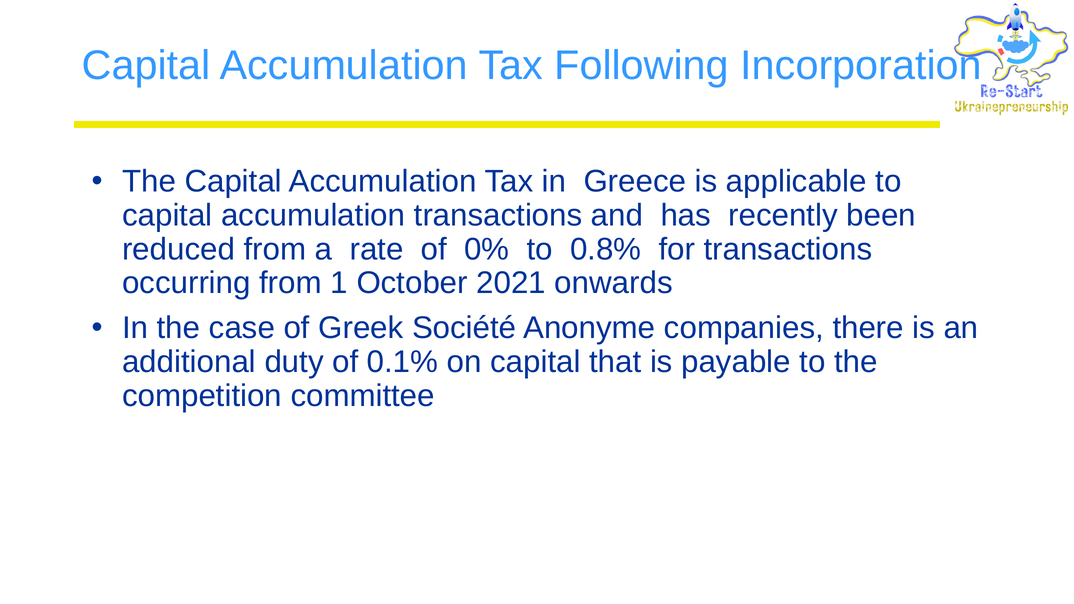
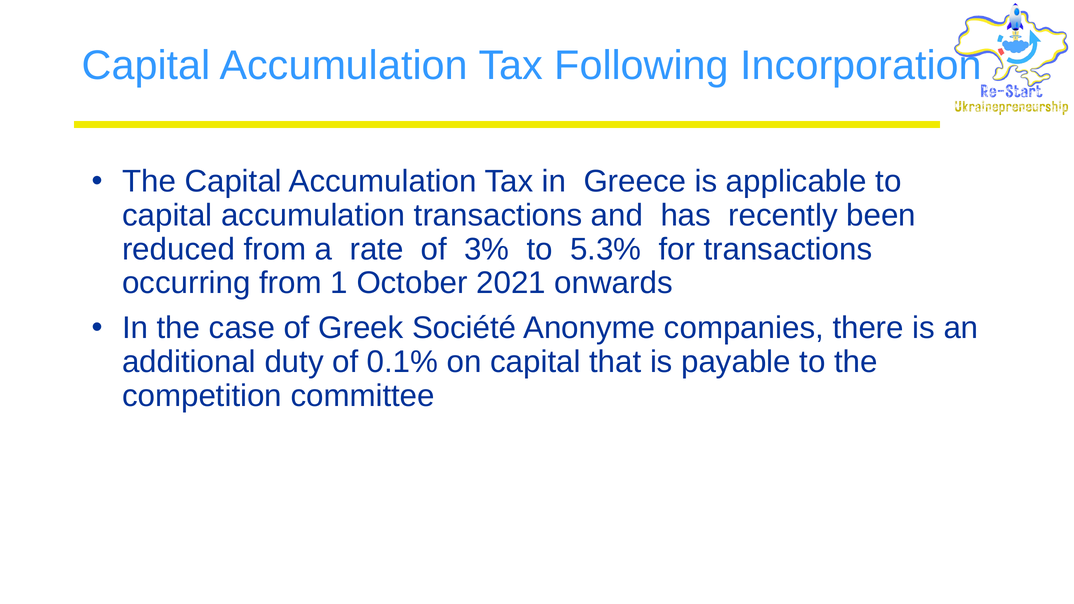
0%: 0% -> 3% (487, 249)
0.8%: 0.8% -> 5.3% (606, 249)
